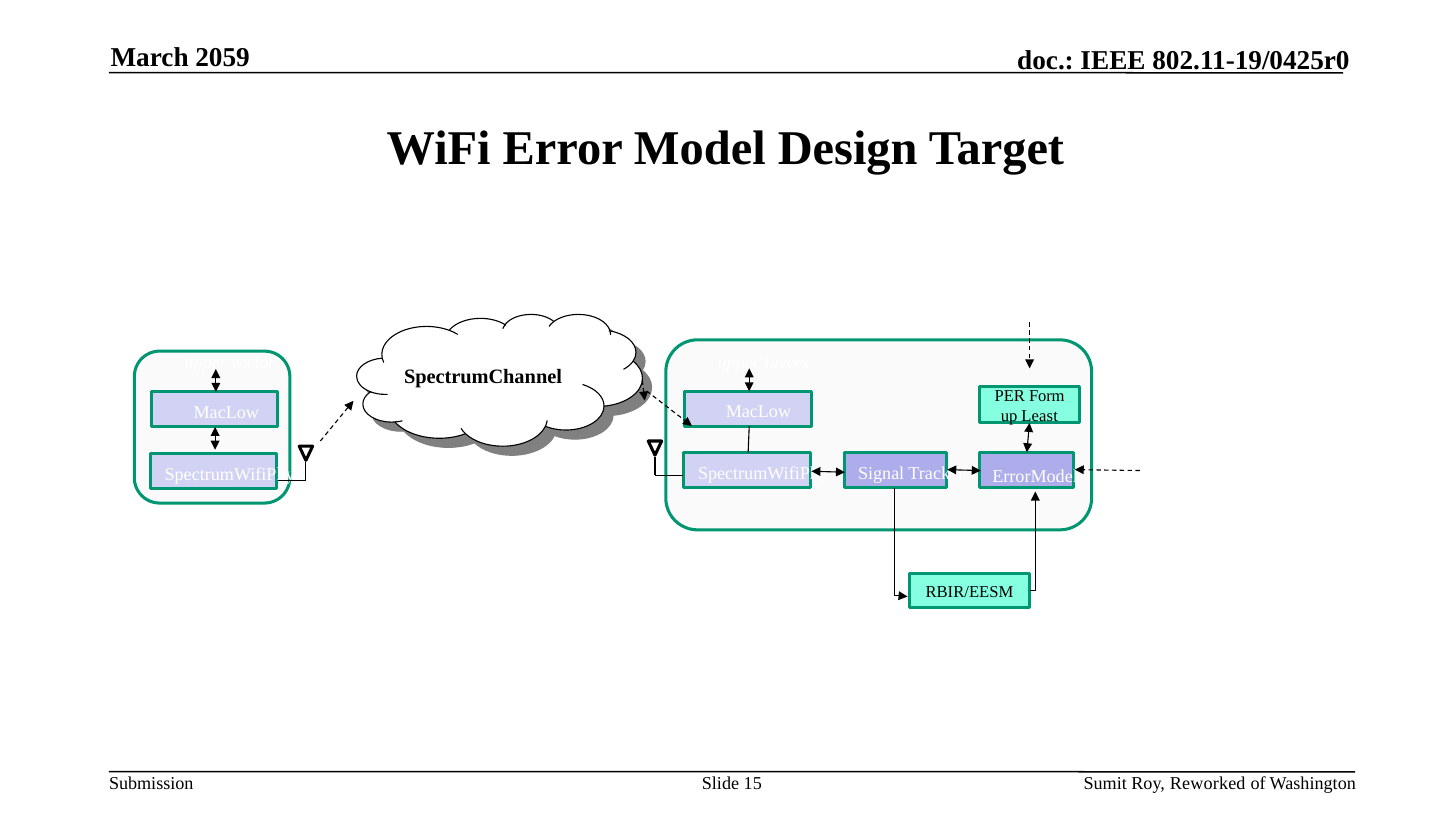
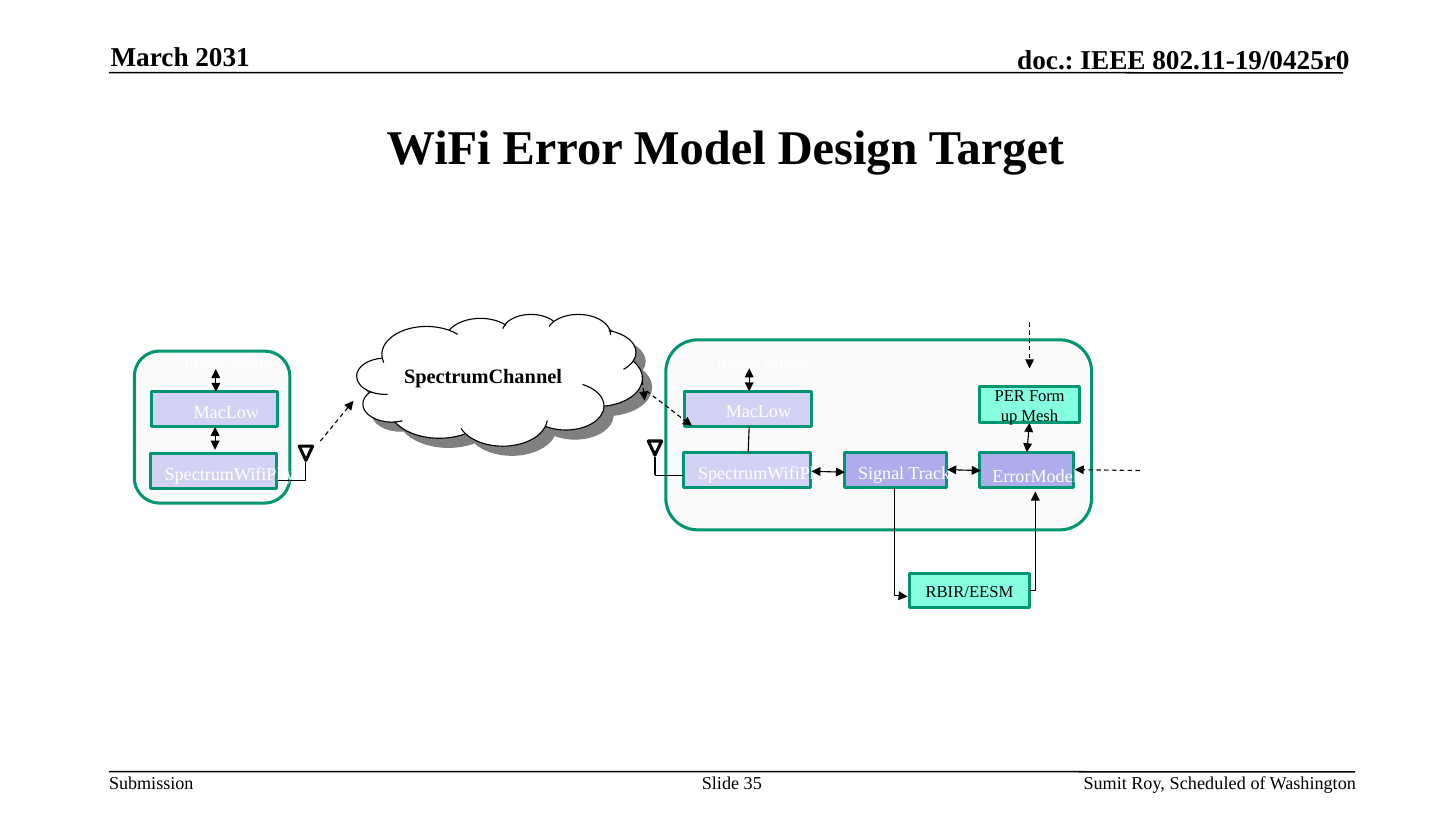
2059: 2059 -> 2031 (223, 58)
Least: Least -> Mesh (1040, 416)
15: 15 -> 35 (753, 783)
Reworked: Reworked -> Scheduled (1208, 783)
